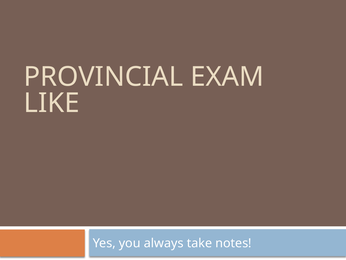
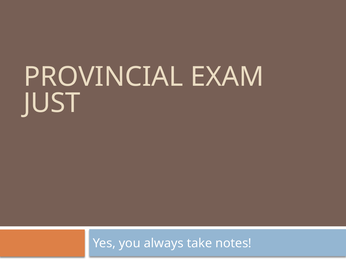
LIKE: LIKE -> JUST (52, 103)
